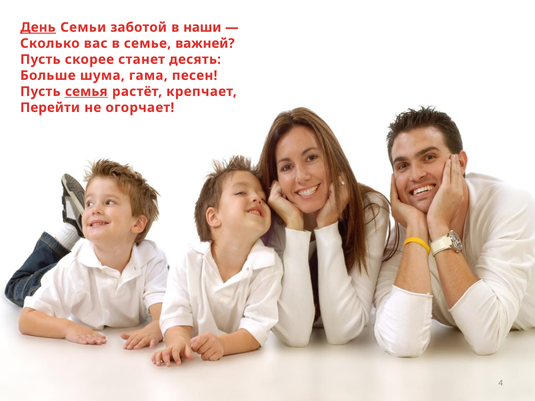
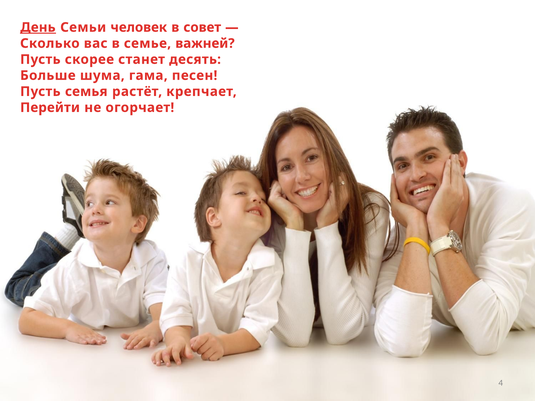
заботой: заботой -> человек (139, 27)
наши: наши -> совет (202, 27)
семья underline: present -> none (86, 92)
